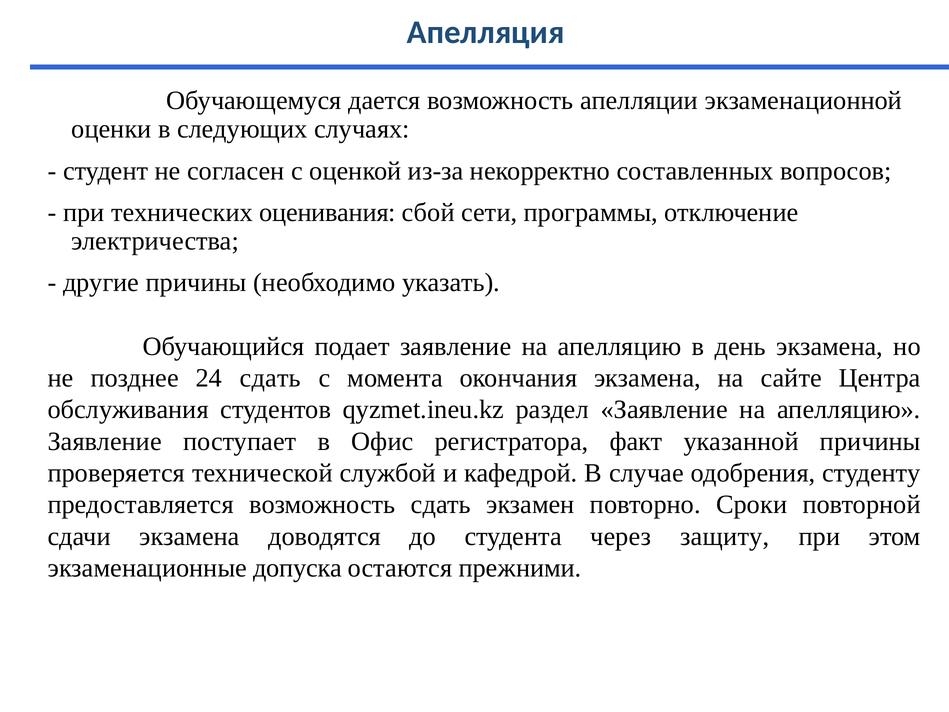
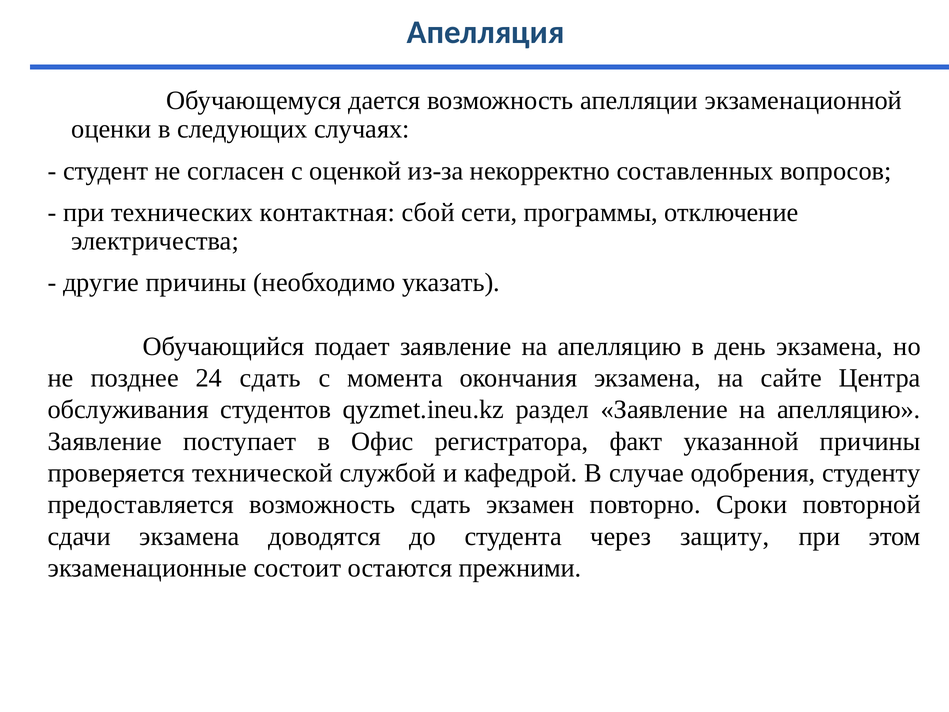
оценивания: оценивания -> контактная (327, 212)
допуска: допуска -> состоит (297, 568)
